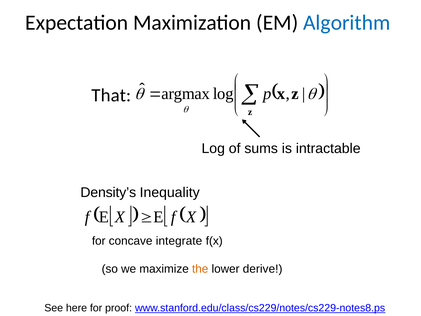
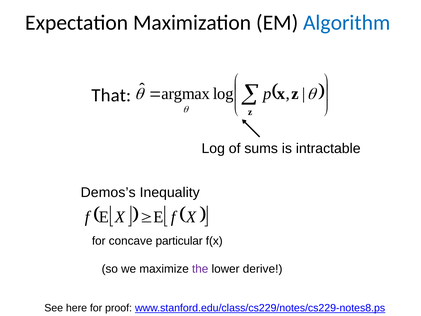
Density’s: Density’s -> Demos’s (108, 193)
integrate: integrate -> particular (179, 241)
the colour: orange -> purple (200, 269)
